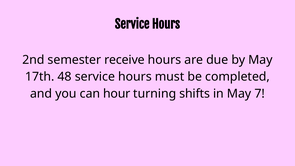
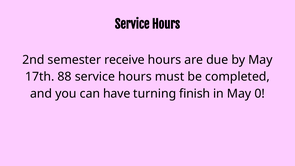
48: 48 -> 88 (65, 77)
hour: hour -> have (117, 94)
shifts: shifts -> finish (195, 94)
7: 7 -> 0 (260, 94)
